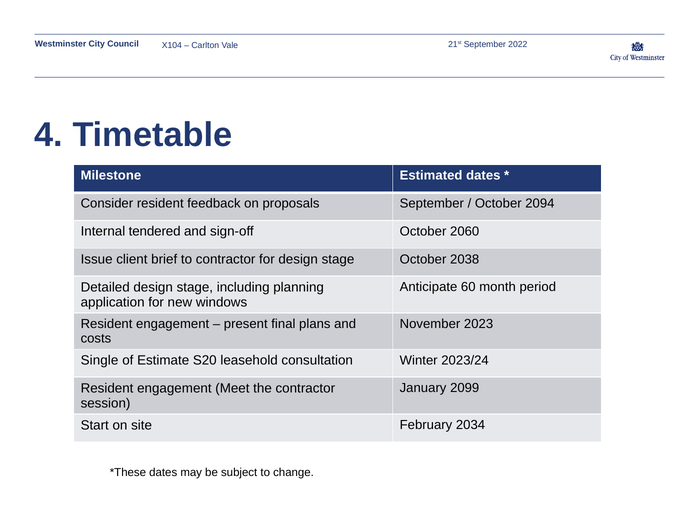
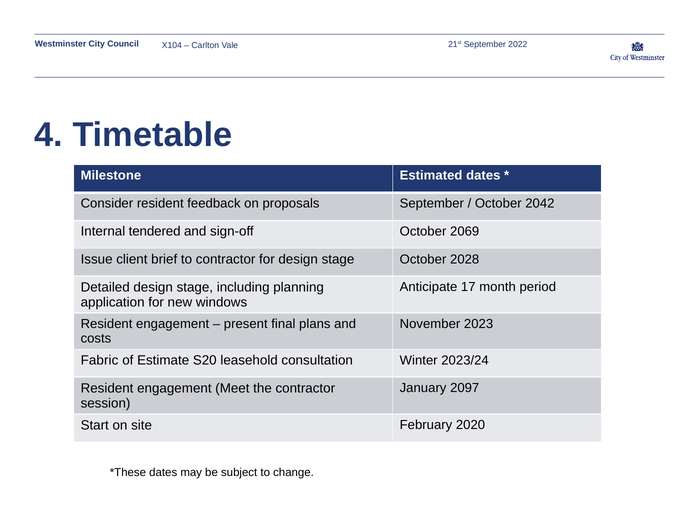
2094: 2094 -> 2042 (540, 204)
2060: 2060 -> 2069 (465, 232)
2038: 2038 -> 2028 (465, 260)
60: 60 -> 17 (468, 287)
Single: Single -> Fabric (100, 361)
2099: 2099 -> 2097 (465, 388)
2034: 2034 -> 2020 (471, 425)
